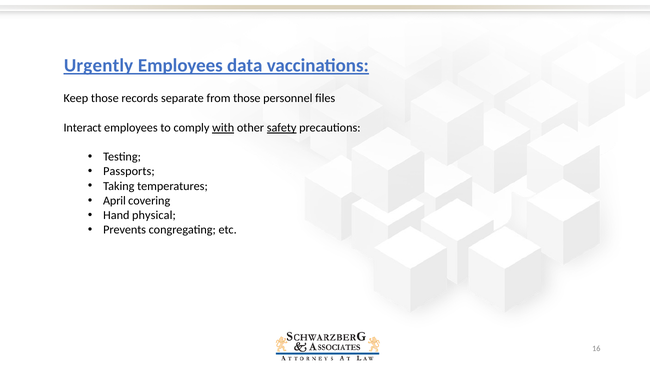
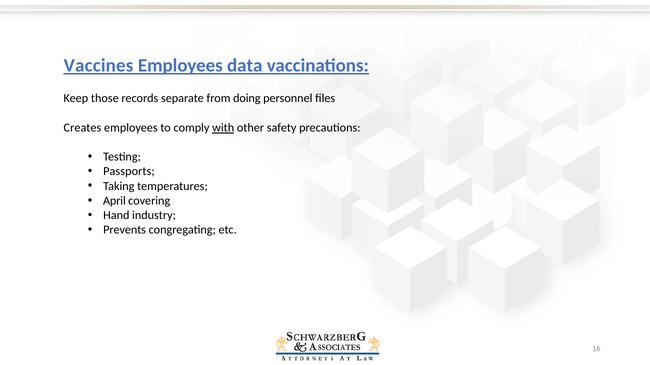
Urgently: Urgently -> Vaccines (99, 66)
from those: those -> doing (247, 99)
Interact: Interact -> Creates (82, 128)
safety underline: present -> none (282, 128)
physical: physical -> industry (154, 216)
